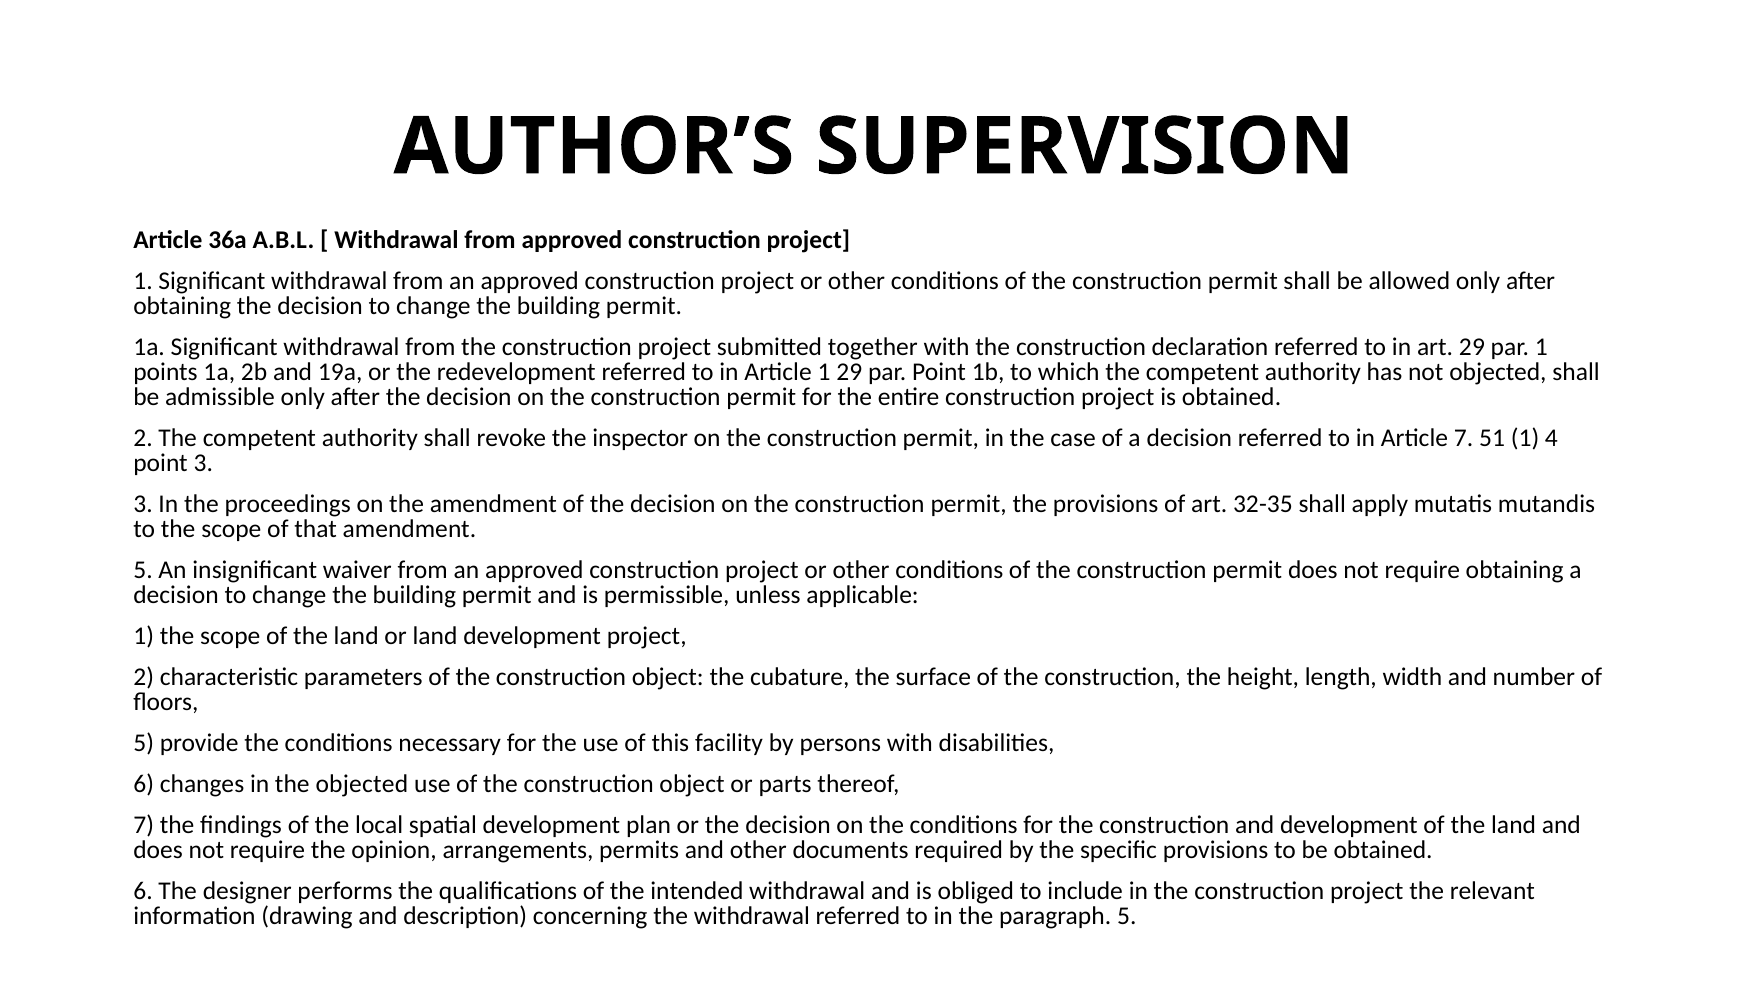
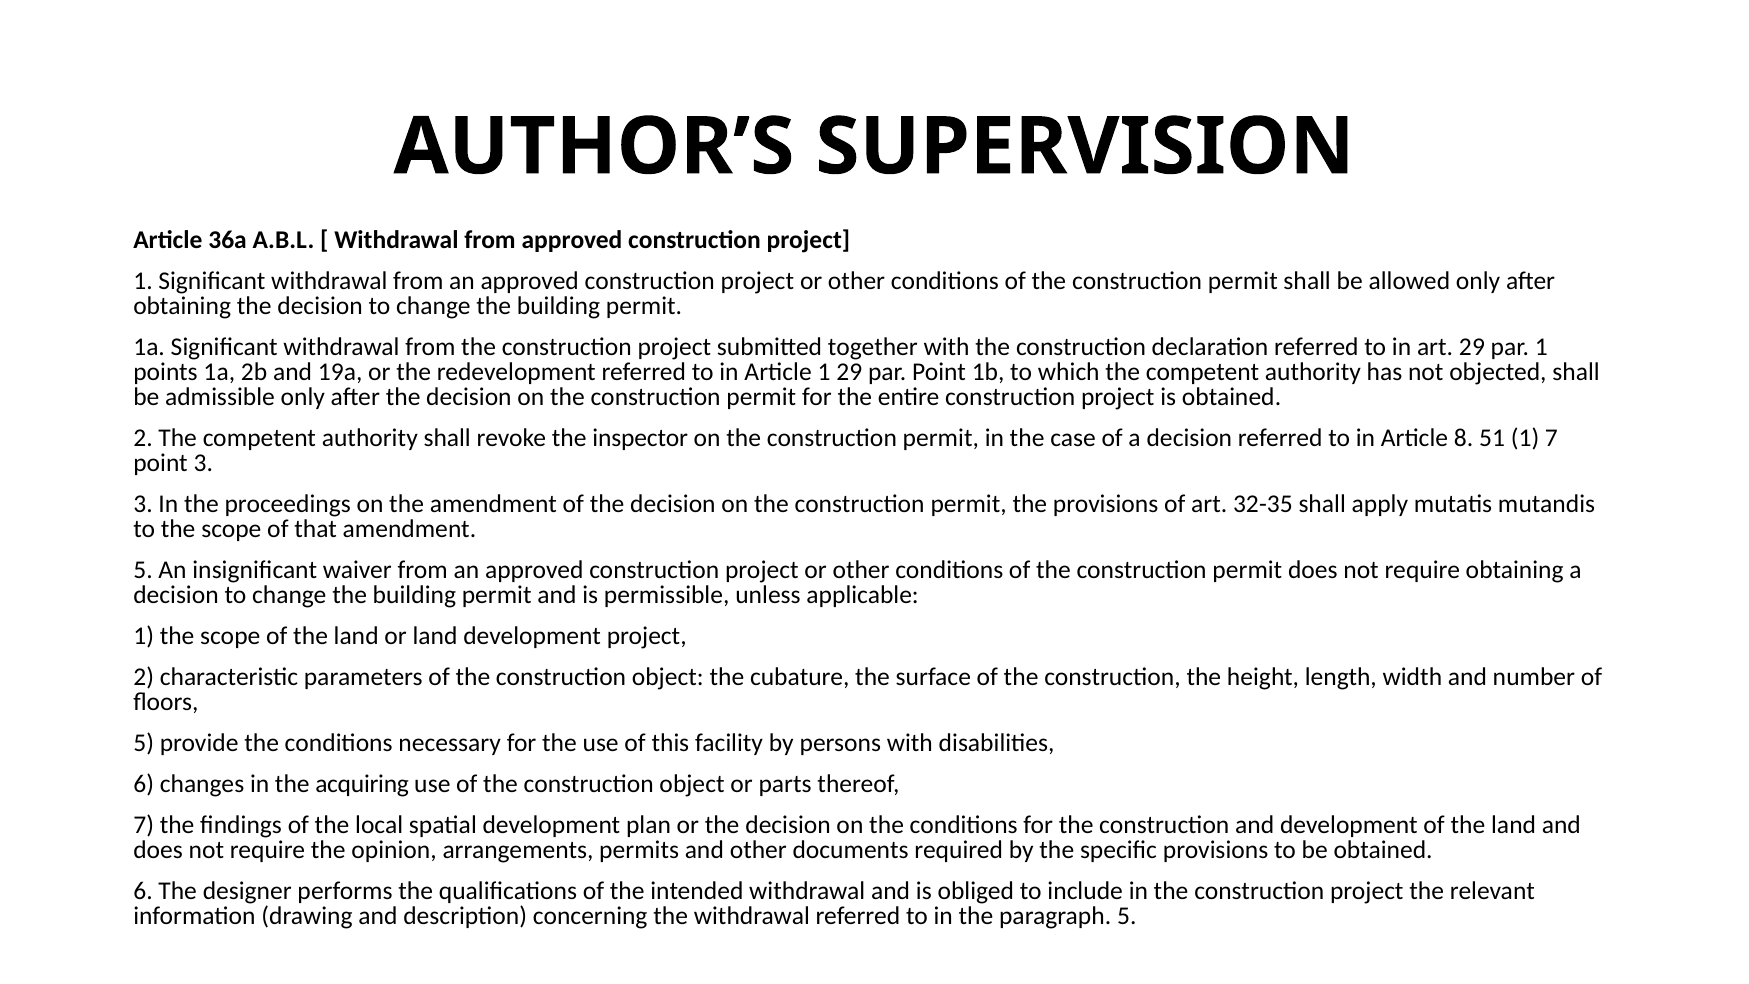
Article 7: 7 -> 8 (1464, 438)
1 4: 4 -> 7 (1551, 438)
the objected: objected -> acquiring (362, 784)
